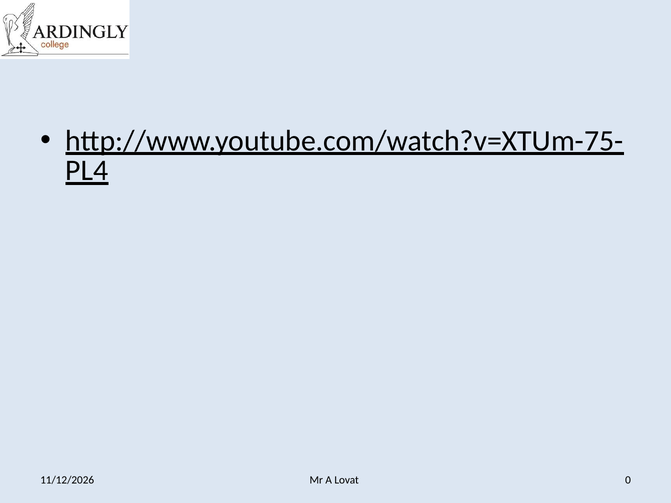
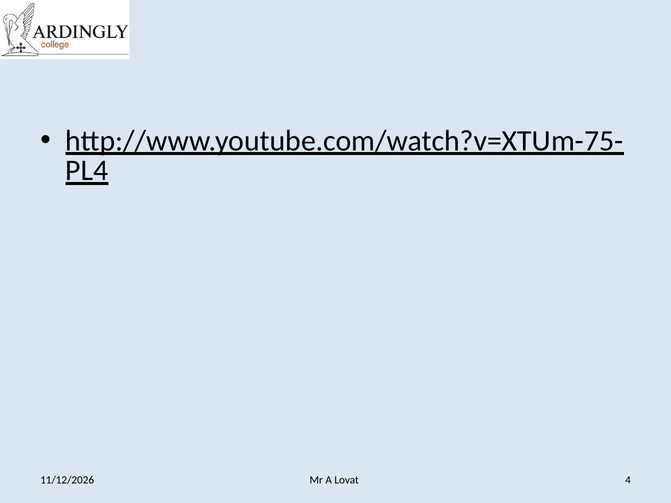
0: 0 -> 4 (628, 480)
